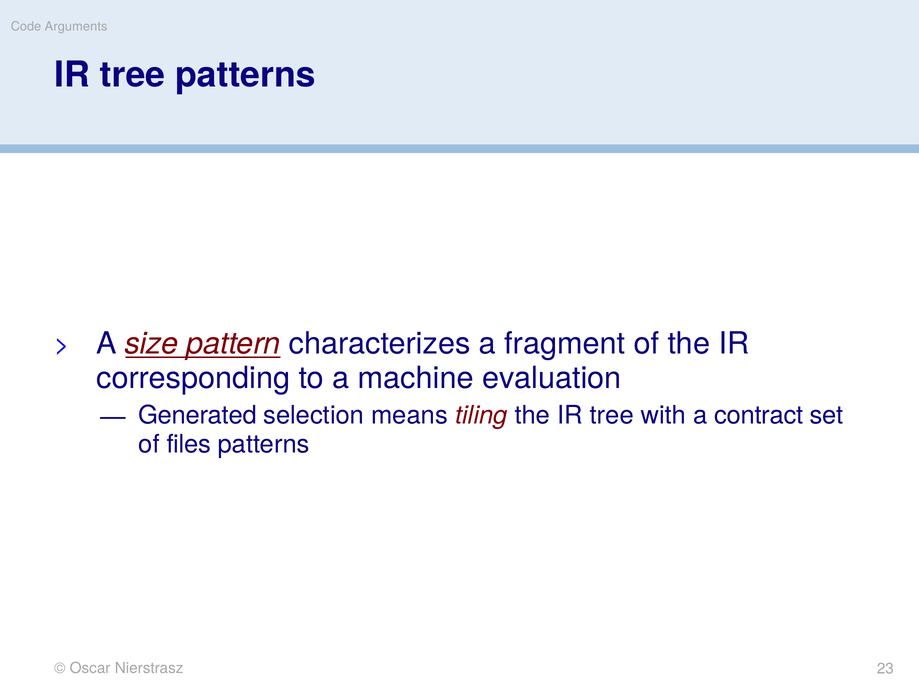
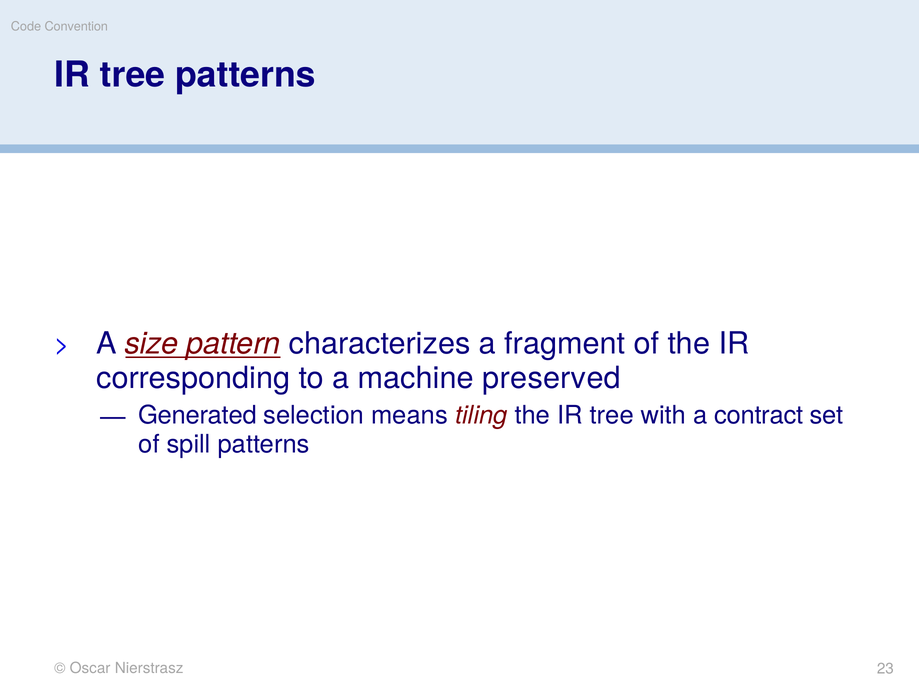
Arguments: Arguments -> Convention (76, 27)
evaluation: evaluation -> preserved (552, 378)
files: files -> spill (189, 445)
